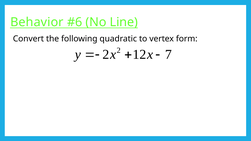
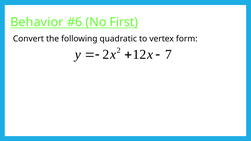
Line: Line -> First (124, 22)
